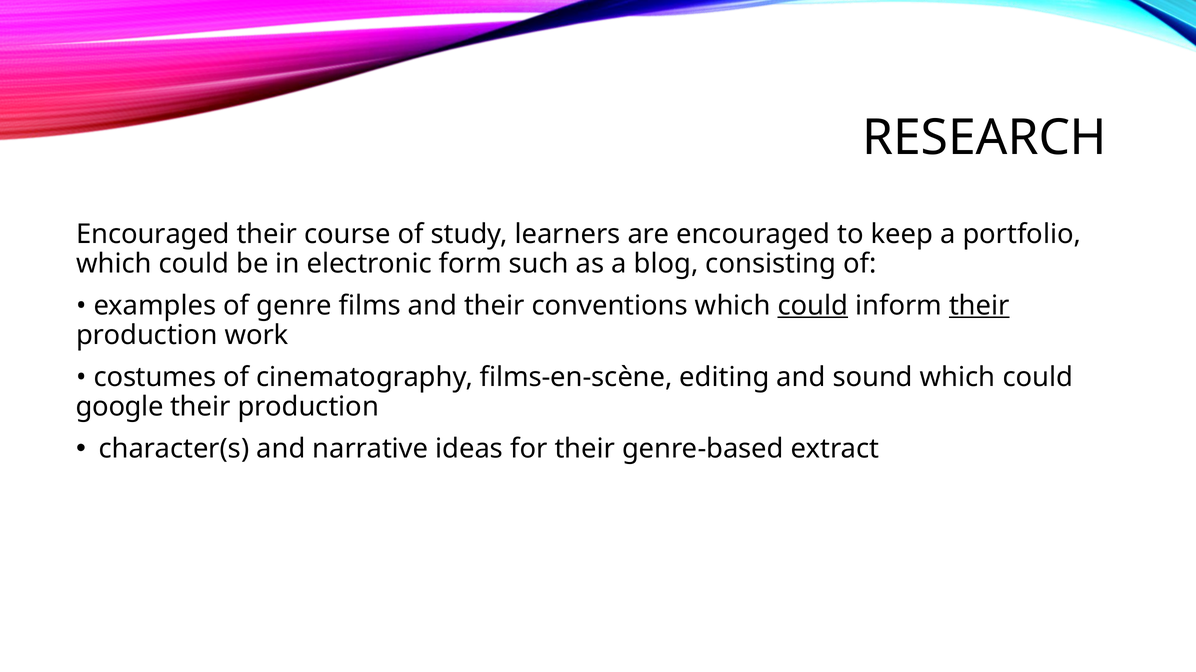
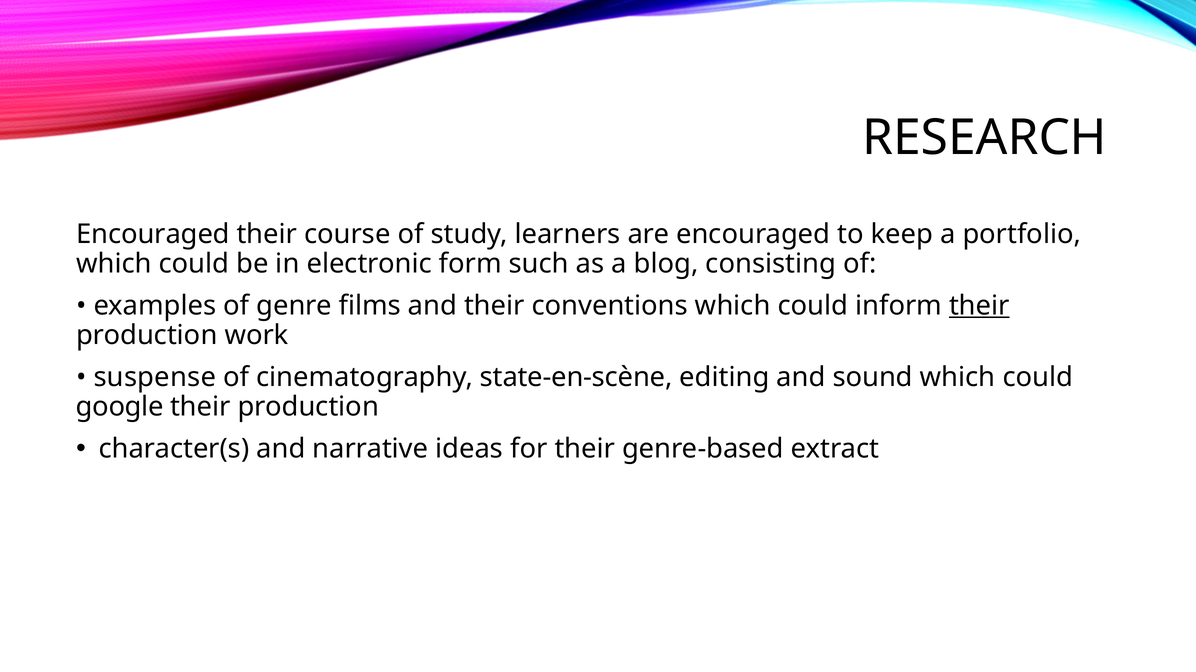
could underline: present -> none (813, 306)
costumes: costumes -> suspense (155, 378)
films-en-scène: films-en-scène -> state-en-scène (576, 378)
